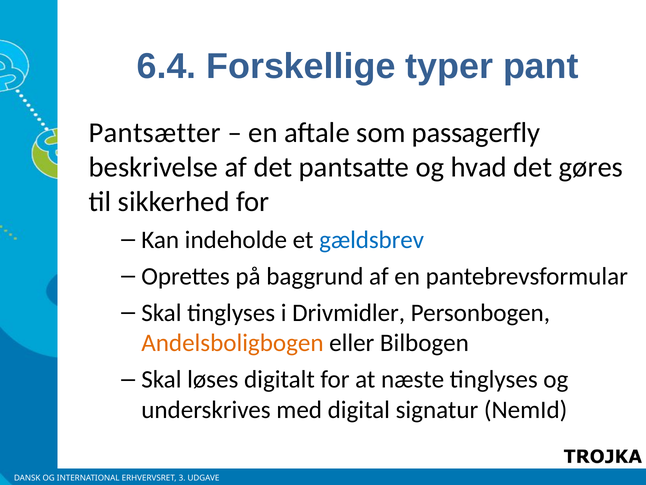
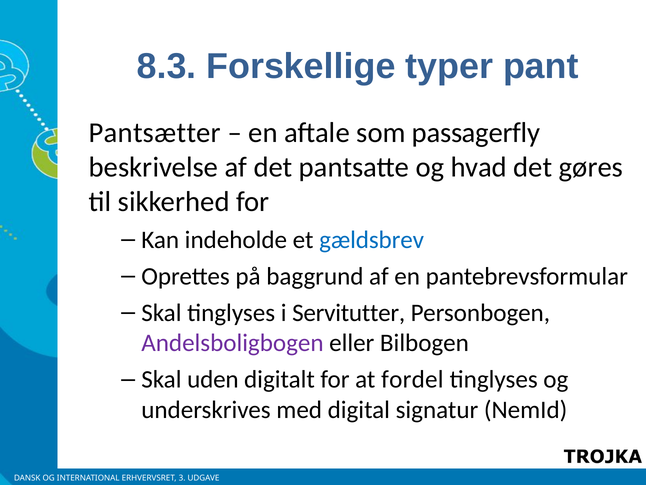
6.4: 6.4 -> 8.3 (167, 66)
Drivmidler: Drivmidler -> Servitutter (349, 313)
Andelsboligbogen colour: orange -> purple (232, 343)
løses: løses -> uden (213, 379)
næste: næste -> fordel (412, 379)
